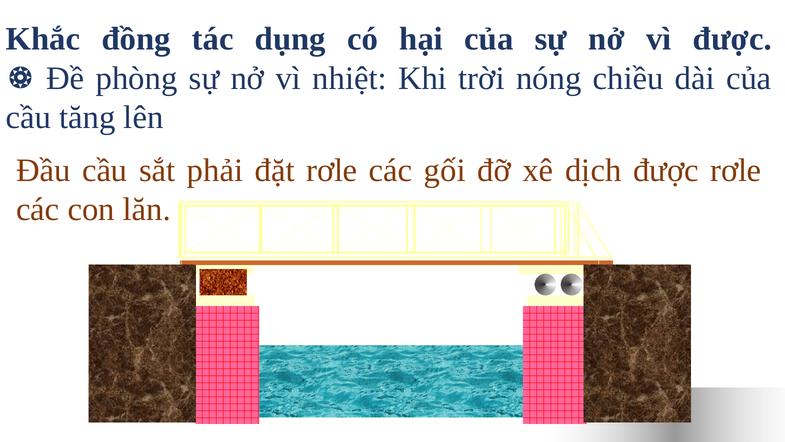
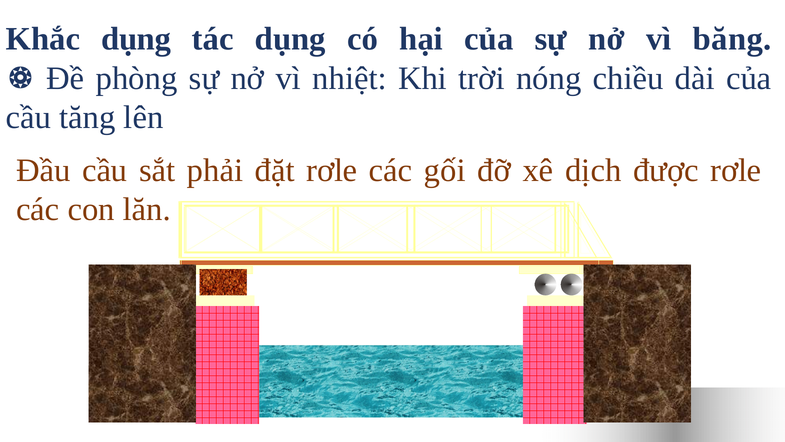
Khắc đồng: đồng -> dụng (136, 39)
vì được: được -> băng (732, 39)
